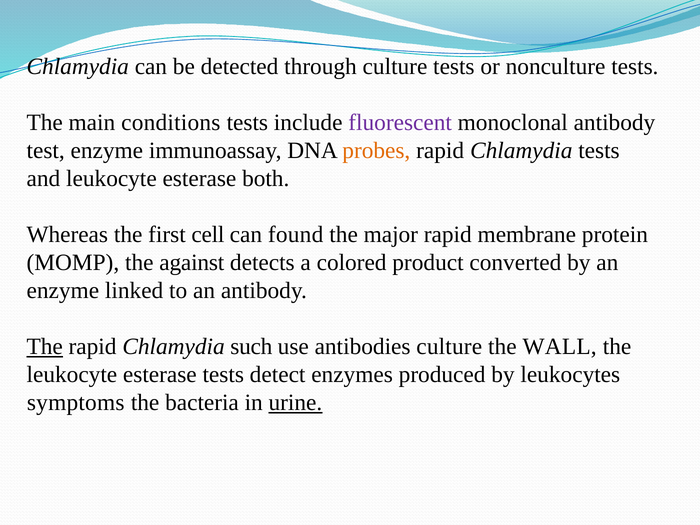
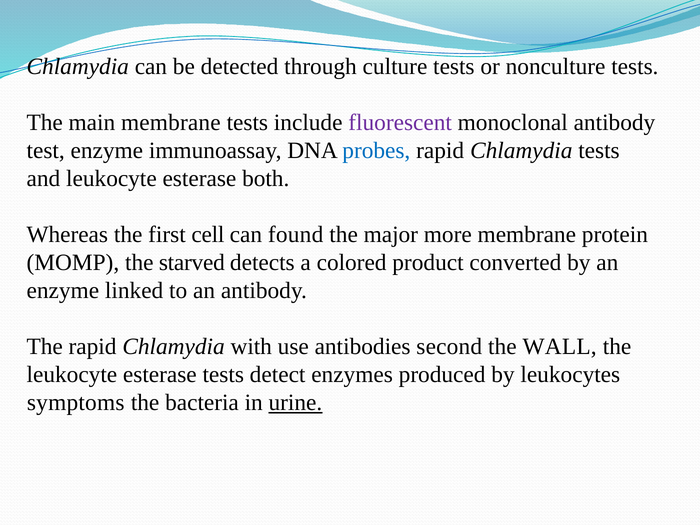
main conditions: conditions -> membrane (171, 123)
probes colour: orange -> blue (376, 151)
major rapid: rapid -> more (448, 235)
against: against -> starved (192, 263)
The underline: present -> none (45, 347)
such: such -> with (251, 347)
antibodies culture: culture -> second (449, 347)
